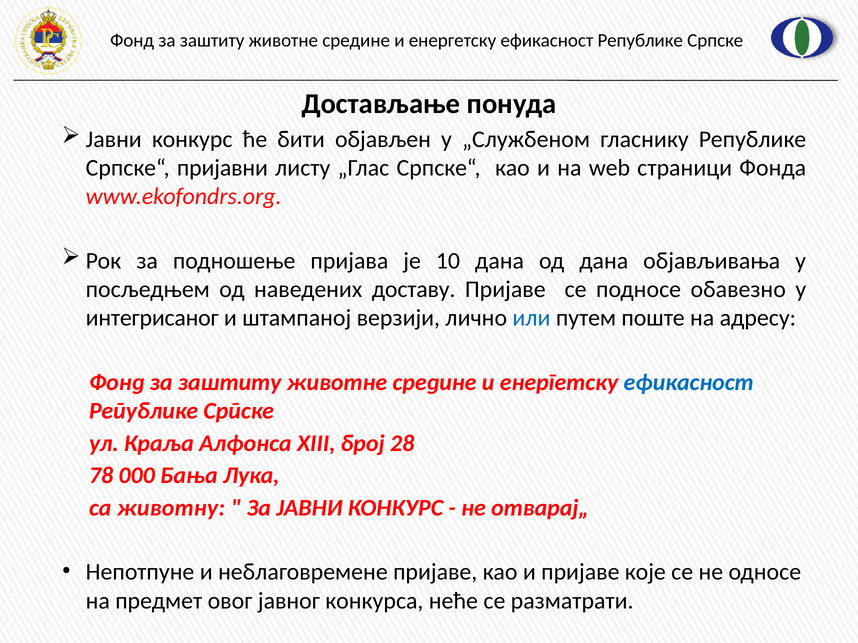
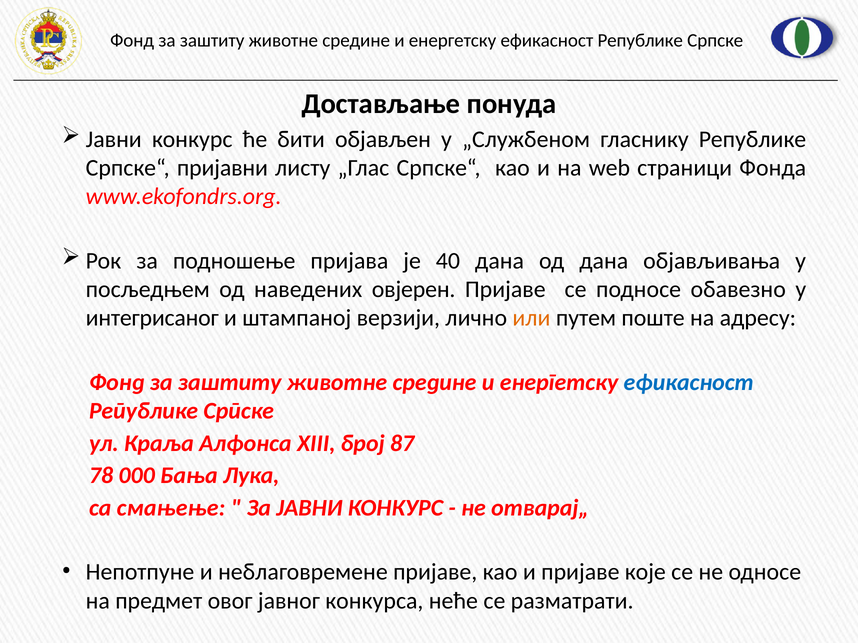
10: 10 -> 40 (448, 261)
доставу: доставу -> овјерен (414, 290)
или colour: blue -> orange (531, 318)
28: 28 -> 87 (402, 444)
животну: животну -> смањење (171, 508)
